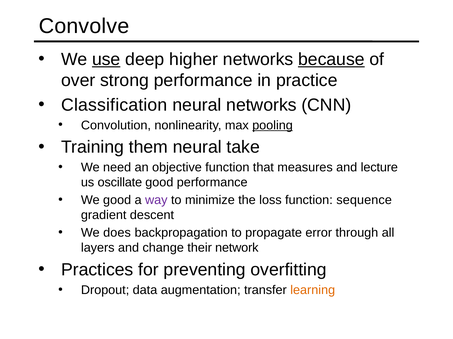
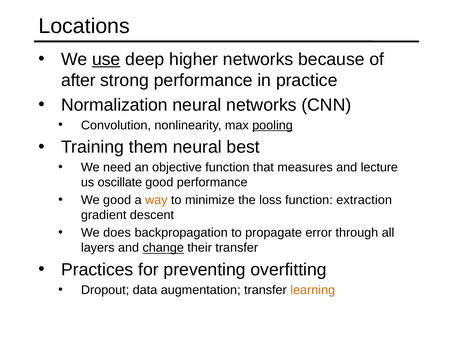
Convolve: Convolve -> Locations (84, 26)
because underline: present -> none (331, 59)
over: over -> after (78, 81)
Classification: Classification -> Normalization (114, 105)
take: take -> best (243, 148)
way colour: purple -> orange (156, 201)
sequence: sequence -> extraction (364, 201)
change underline: none -> present (163, 248)
their network: network -> transfer (237, 248)
